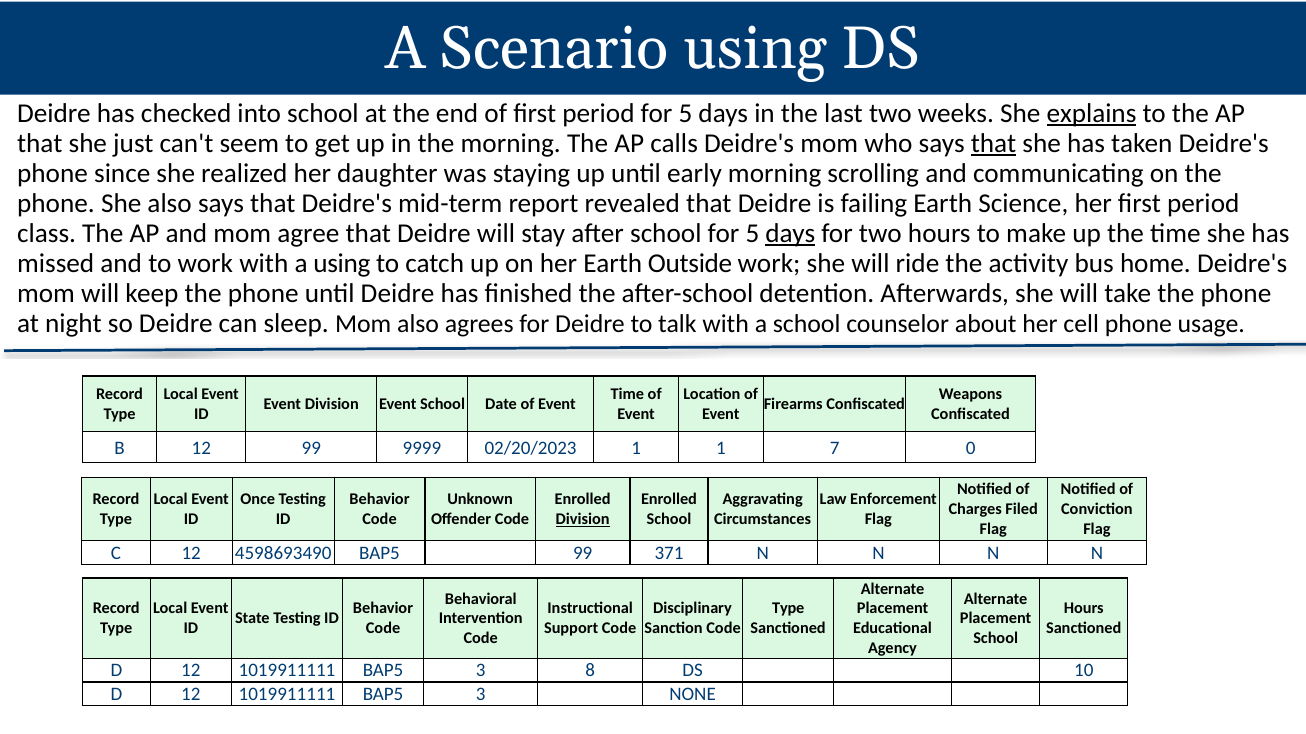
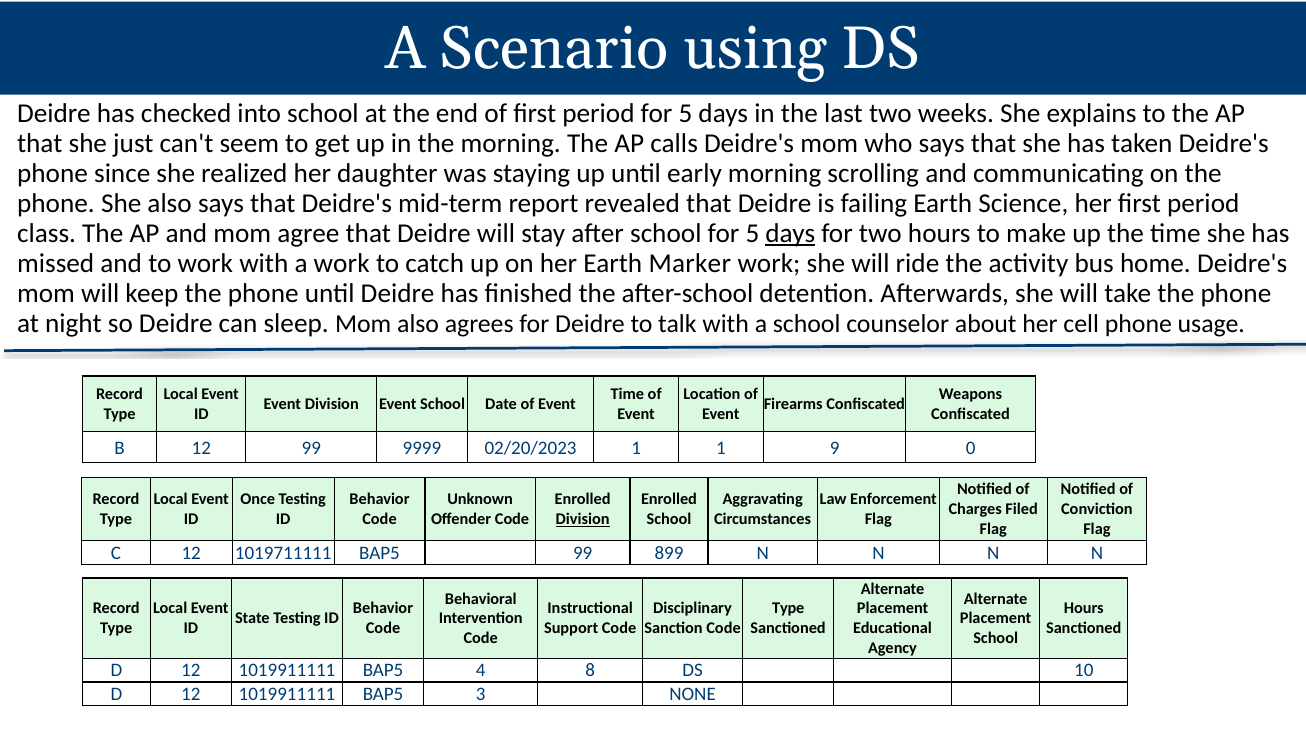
explains underline: present -> none (1091, 113)
that underline: present -> none (994, 143)
a using: using -> work (342, 263)
Outside: Outside -> Marker (690, 263)
7: 7 -> 9 (835, 448)
4598693490: 4598693490 -> 1019711111 (283, 553)
371: 371 -> 899 (669, 553)
3: 3 -> 4 (481, 671)
